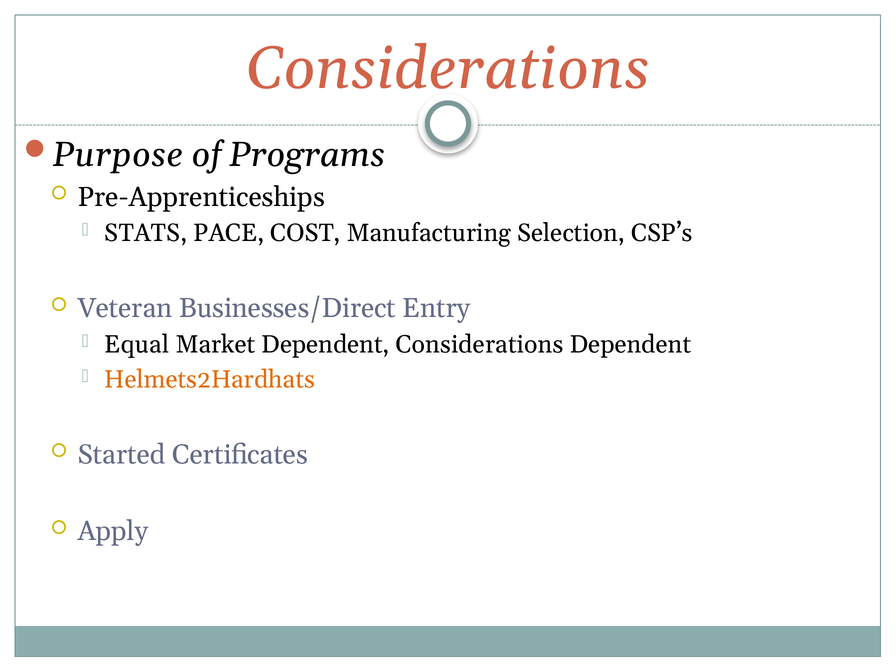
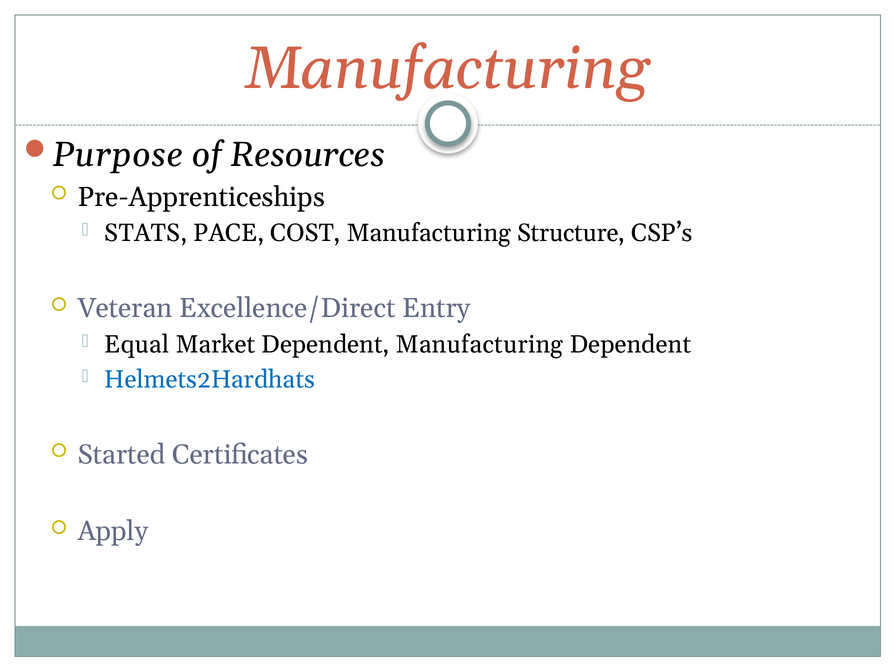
Considerations: Considerations -> Manufacturing (448, 68)
Programs: Programs -> Resources (307, 155)
Selection: Selection -> Structure (571, 233)
Businesses/Direct: Businesses/Direct -> Excellence/Direct (287, 308)
Dependent Considerations: Considerations -> Manufacturing (480, 345)
Helmets2Hardhats colour: orange -> blue (210, 379)
